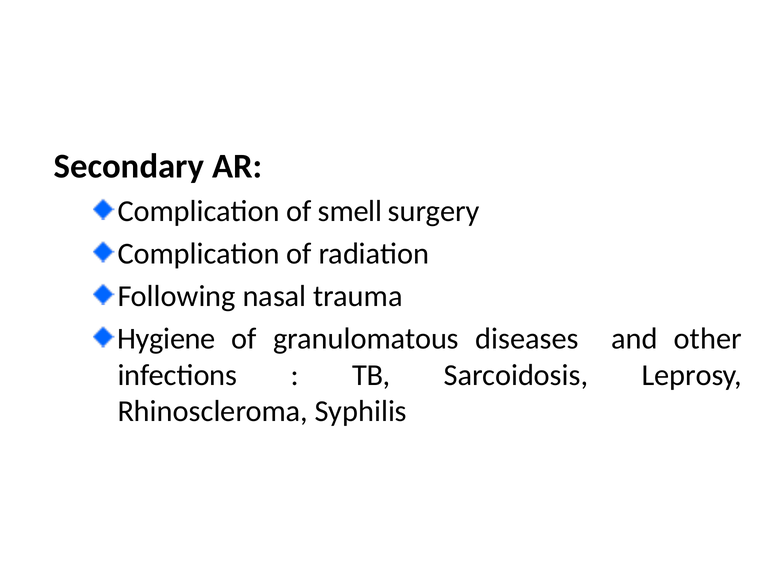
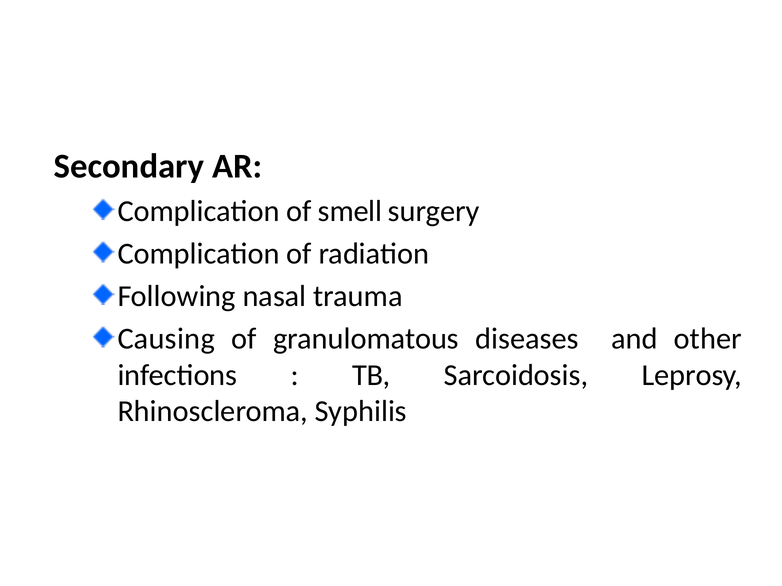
Hygiene: Hygiene -> Causing (166, 339)
